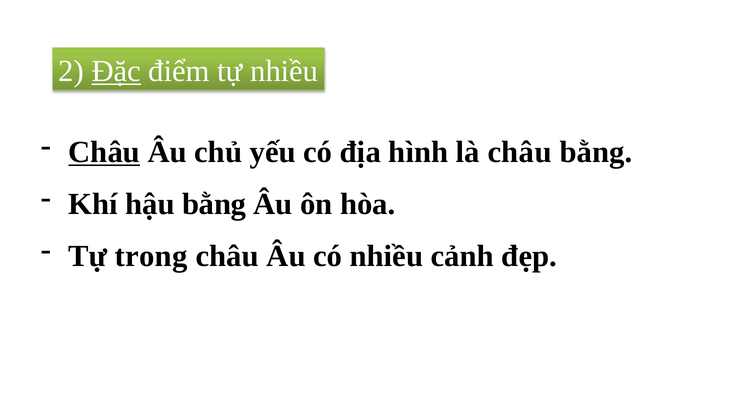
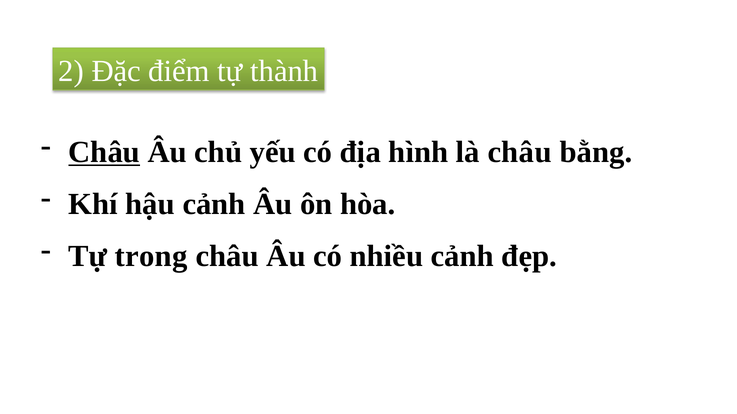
Đặc underline: present -> none (116, 71)
tự nhiều: nhiều -> thành (284, 71)
hậu bằng: bằng -> cảnh (214, 204)
